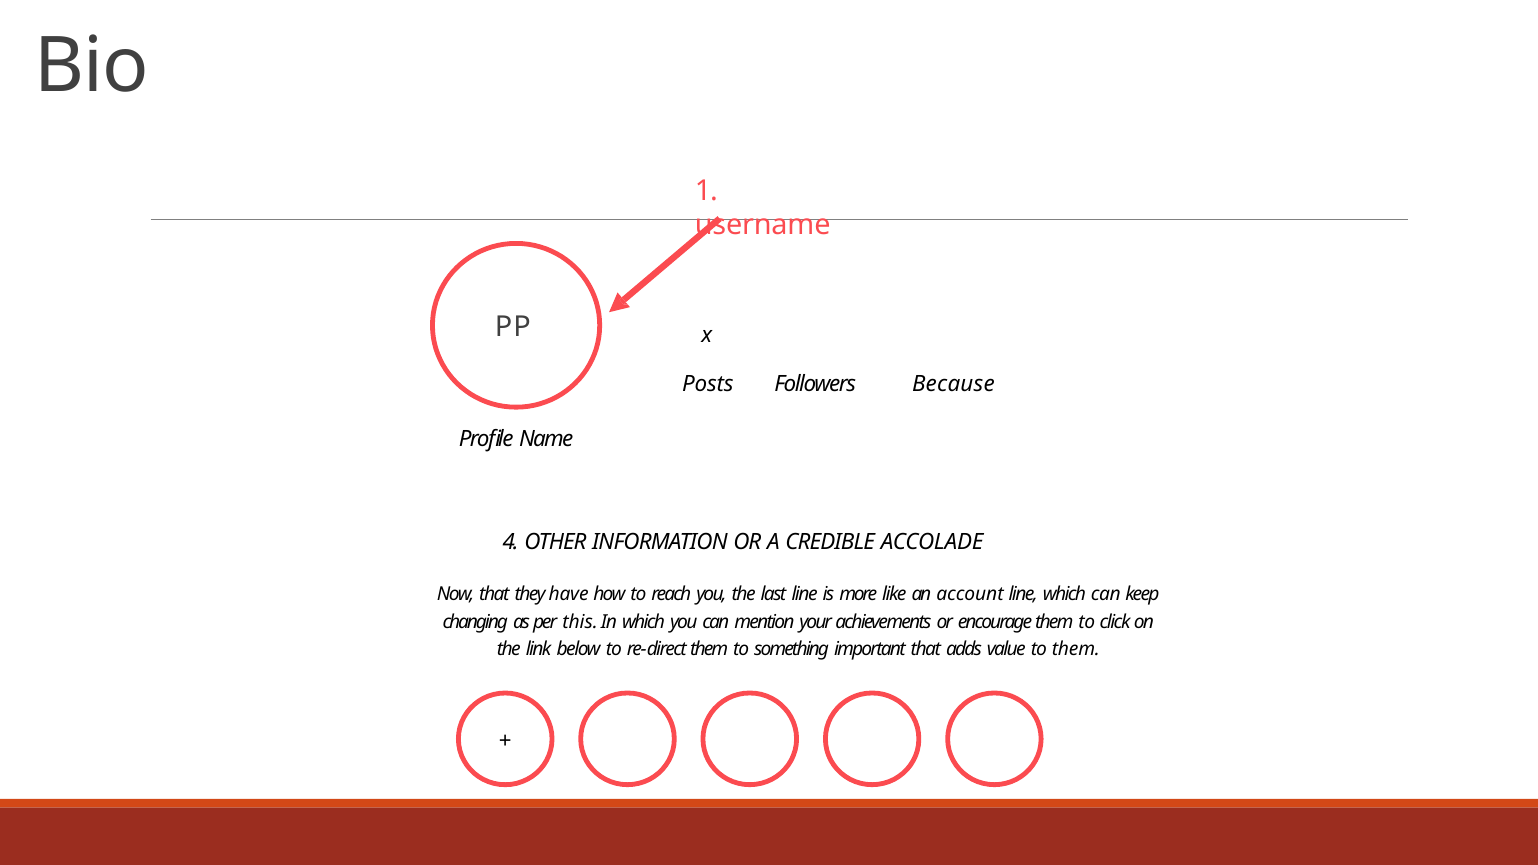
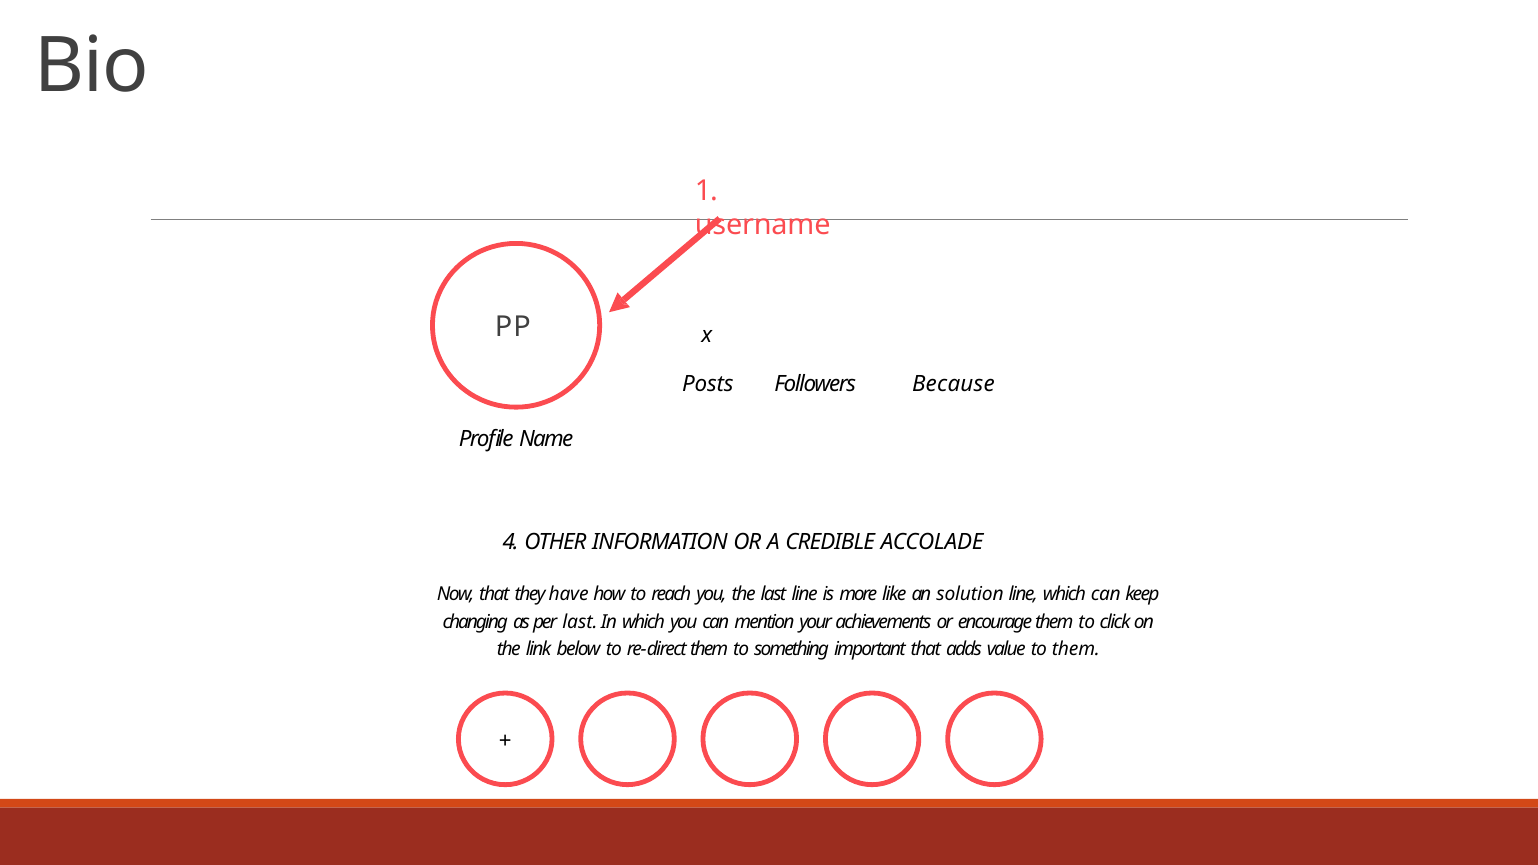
account: account -> solution (970, 594)
per this: this -> last (580, 622)
